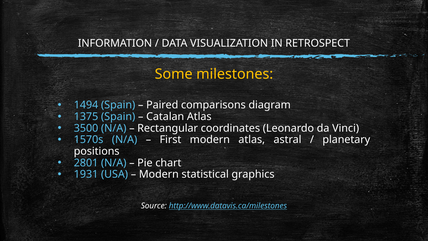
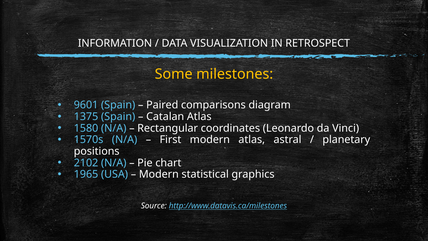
1494: 1494 -> 9601 (86, 105)
3500: 3500 -> 1580 (86, 128)
2801: 2801 -> 2102 (86, 163)
1931: 1931 -> 1965 (86, 174)
